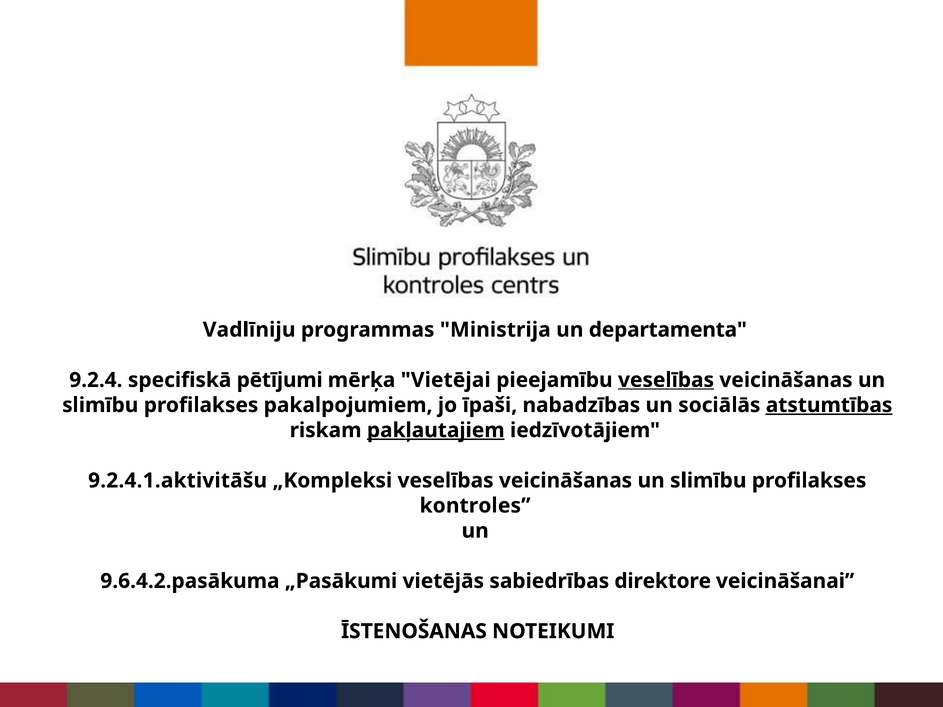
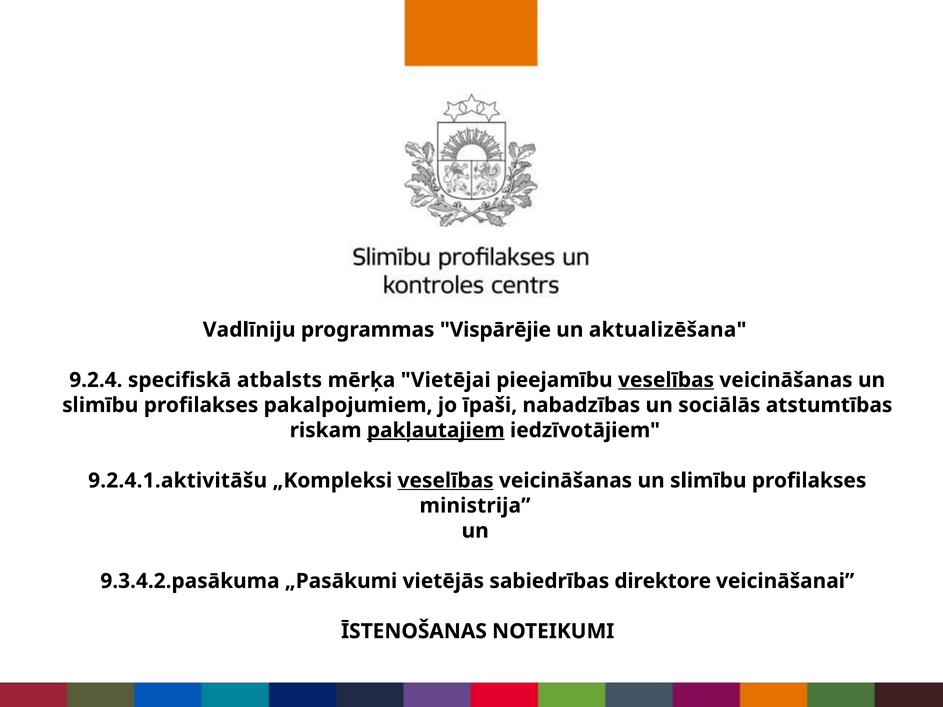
Ministrija: Ministrija -> Vispārējie (495, 330)
departamenta: departamenta -> aktualizēšana (668, 330)
pētījumi: pētījumi -> atbalsts (279, 380)
atstumtības underline: present -> none (829, 405)
veselības underline: none -> present (446, 481)
kontroles: kontroles -> ministrija (475, 506)
9.6.4.2.pasākuma: 9.6.4.2.pasākuma -> 9.3.4.2.pasākuma (190, 581)
